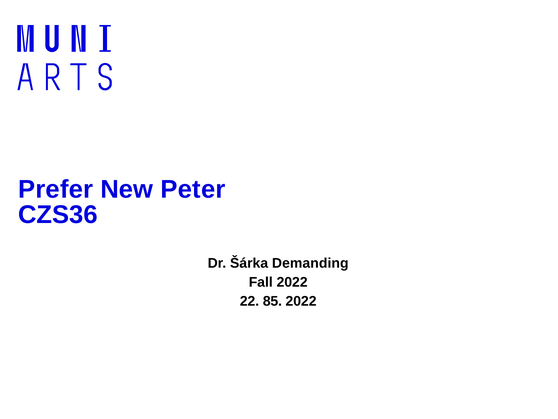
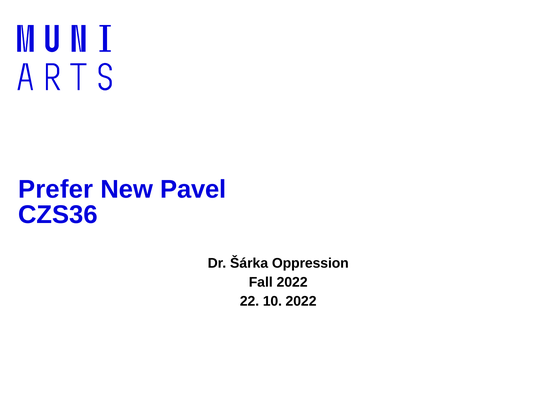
Peter: Peter -> Pavel (193, 189)
Demanding: Demanding -> Oppression (310, 263)
85: 85 -> 10 (272, 301)
